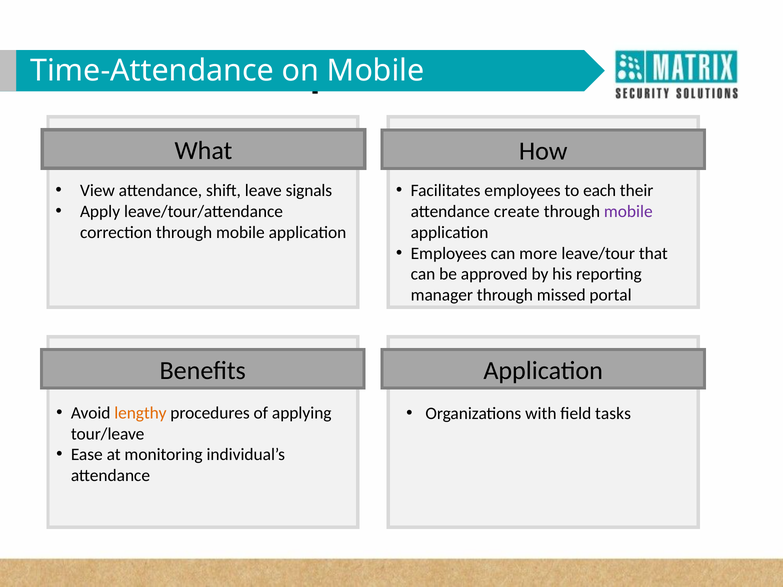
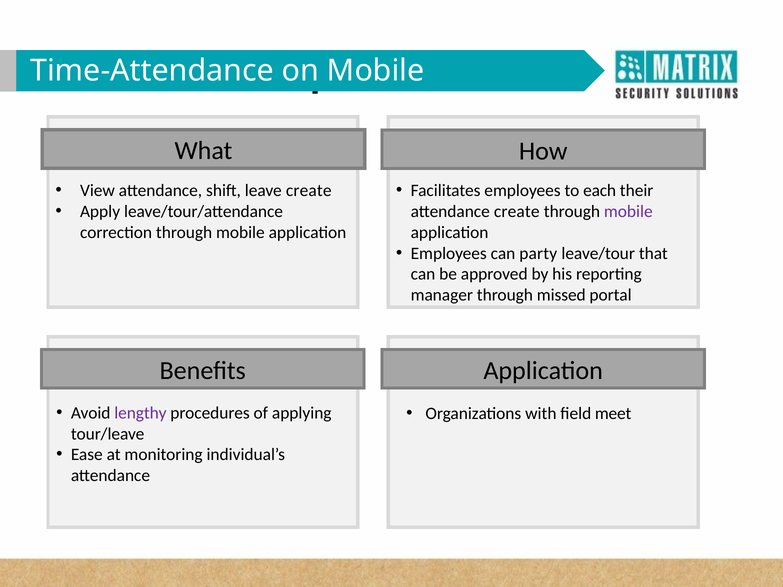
leave signals: signals -> create (309, 191)
more: more -> party (538, 253)
lengthy colour: orange -> purple (140, 413)
tasks: tasks -> meet (613, 414)
